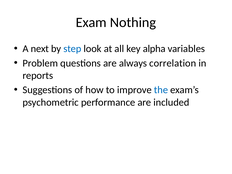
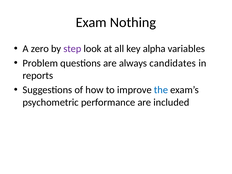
next: next -> zero (40, 49)
step colour: blue -> purple (72, 49)
correlation: correlation -> candidates (173, 63)
